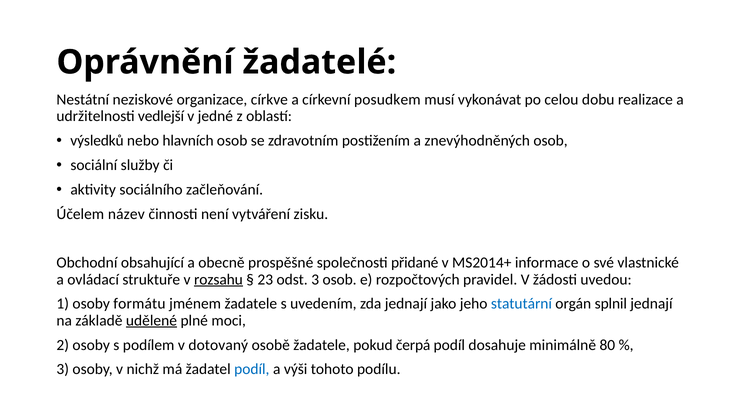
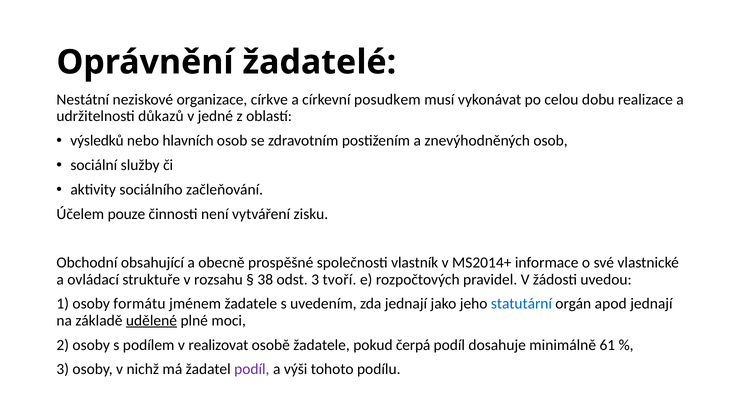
vedlejší: vedlejší -> důkazů (161, 116)
název: název -> pouze (126, 214)
přidané: přidané -> vlastník (415, 263)
rozsahu underline: present -> none (218, 279)
23: 23 -> 38 (265, 279)
3 osob: osob -> tvoří (339, 279)
splnil: splnil -> apod (611, 304)
dotovaný: dotovaný -> realizovat (218, 345)
80: 80 -> 61 (607, 345)
podíl colour: blue -> purple (252, 369)
